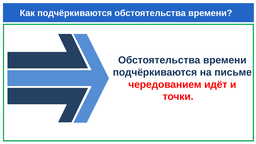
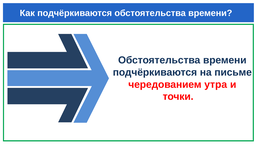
идёт: идёт -> утра (216, 84)
